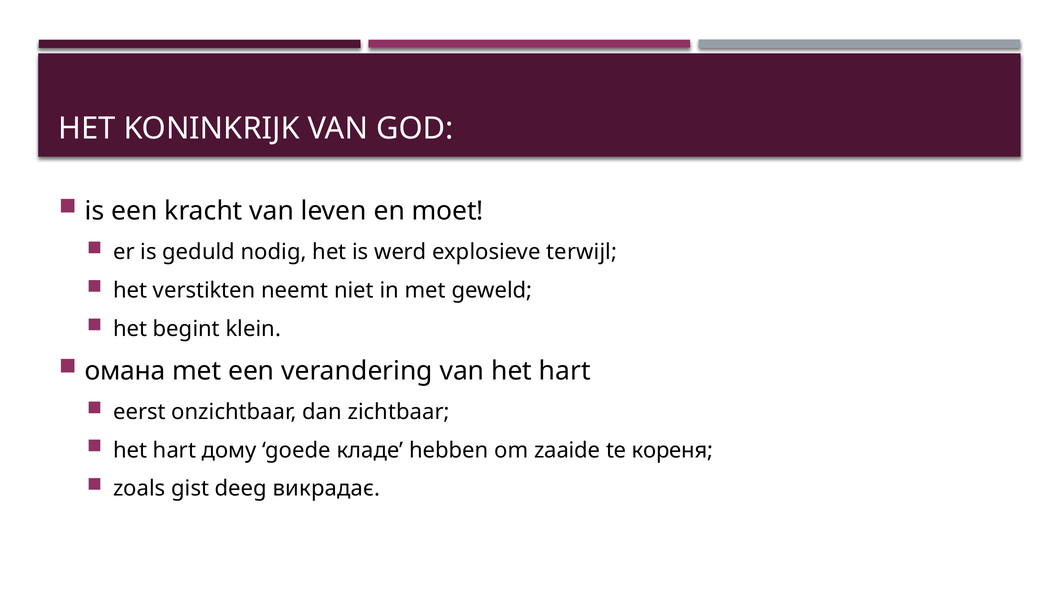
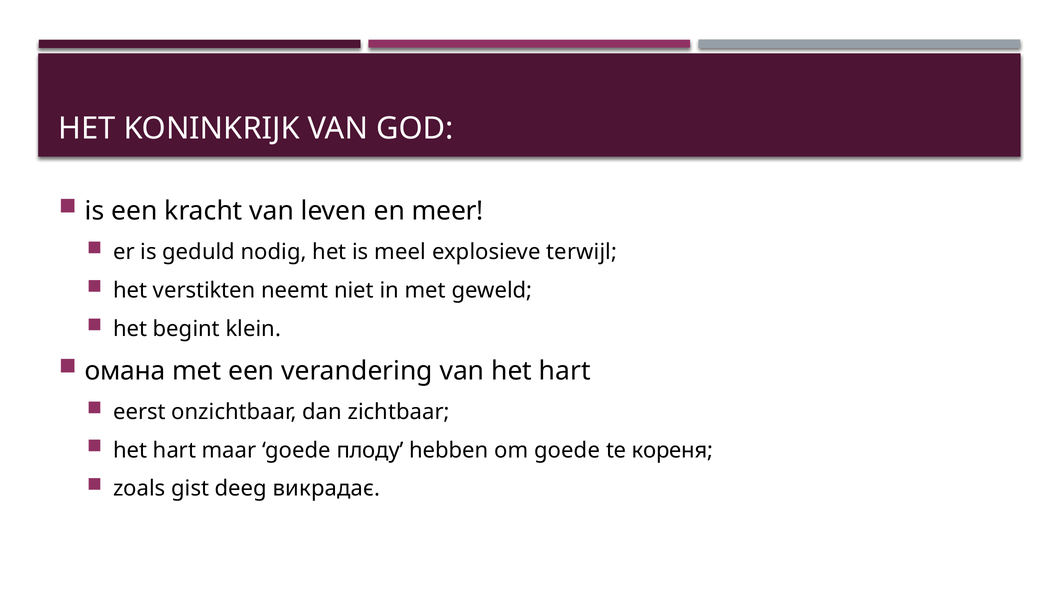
moet: moet -> meer (448, 211)
werd: werd -> meel (400, 252)
дому: дому -> maar (229, 450)
кладе: кладе -> плоду (370, 450)
om zaaide: zaaide -> goede (567, 450)
